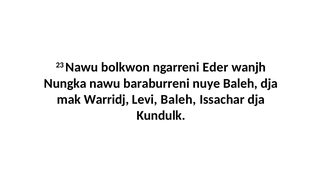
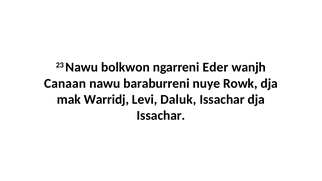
Nungka: Nungka -> Canaan (65, 83)
nuye Baleh: Baleh -> Rowk (240, 83)
Levi Baleh: Baleh -> Daluk (178, 100)
Kundulk: Kundulk -> Issachar (161, 116)
